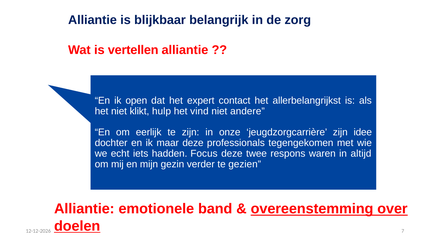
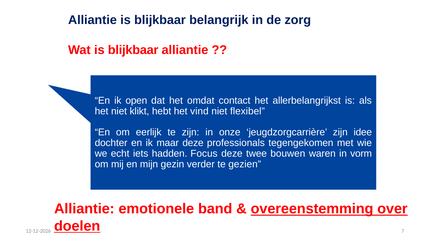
Wat is vertellen: vertellen -> blijkbaar (133, 50)
expert: expert -> omdat (201, 100)
hulp: hulp -> hebt (162, 111)
andere: andere -> flexibel (247, 111)
respons: respons -> bouwen (288, 154)
altijd: altijd -> vorm (361, 154)
